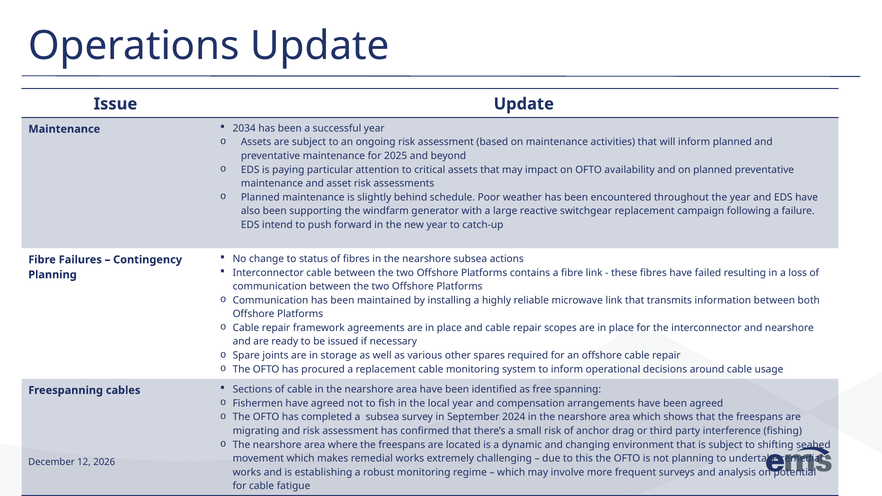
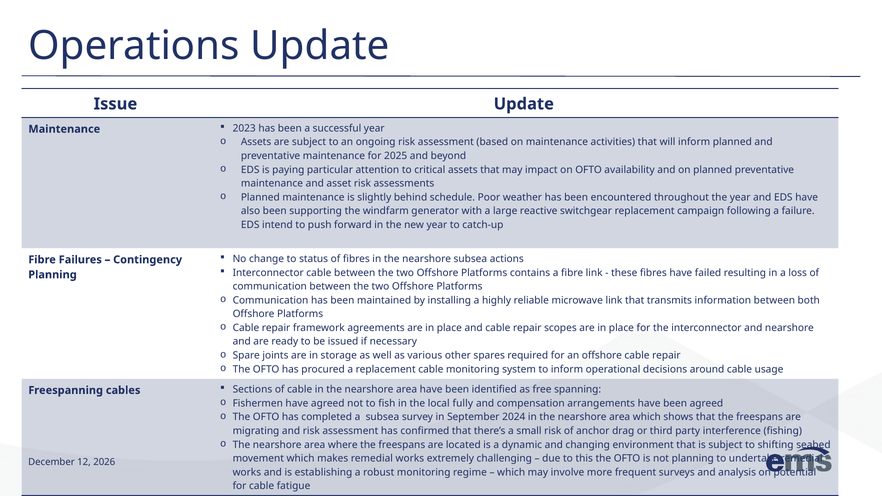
2034: 2034 -> 2023 (244, 128)
local year: year -> fully (463, 403)
